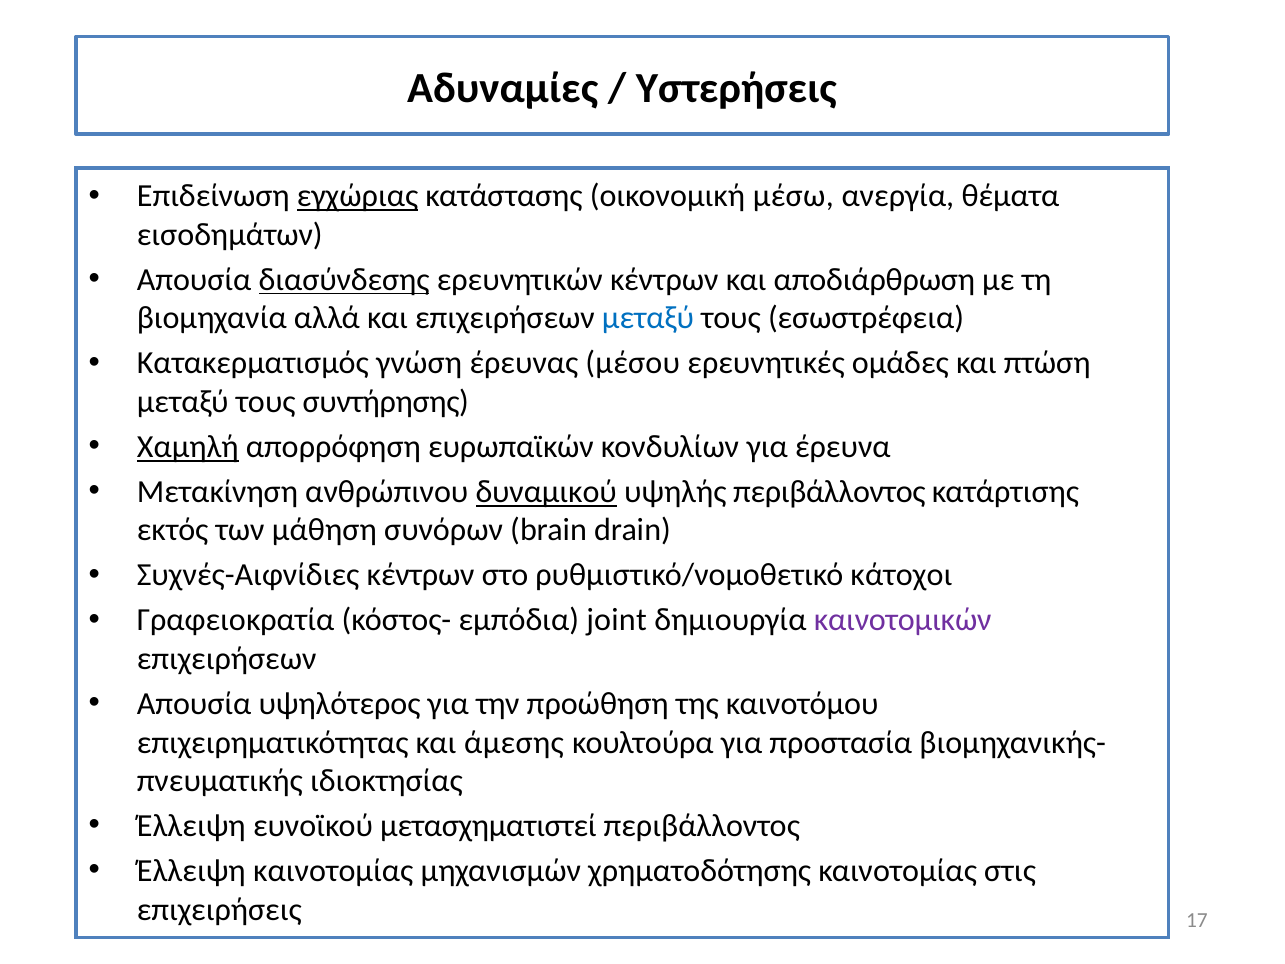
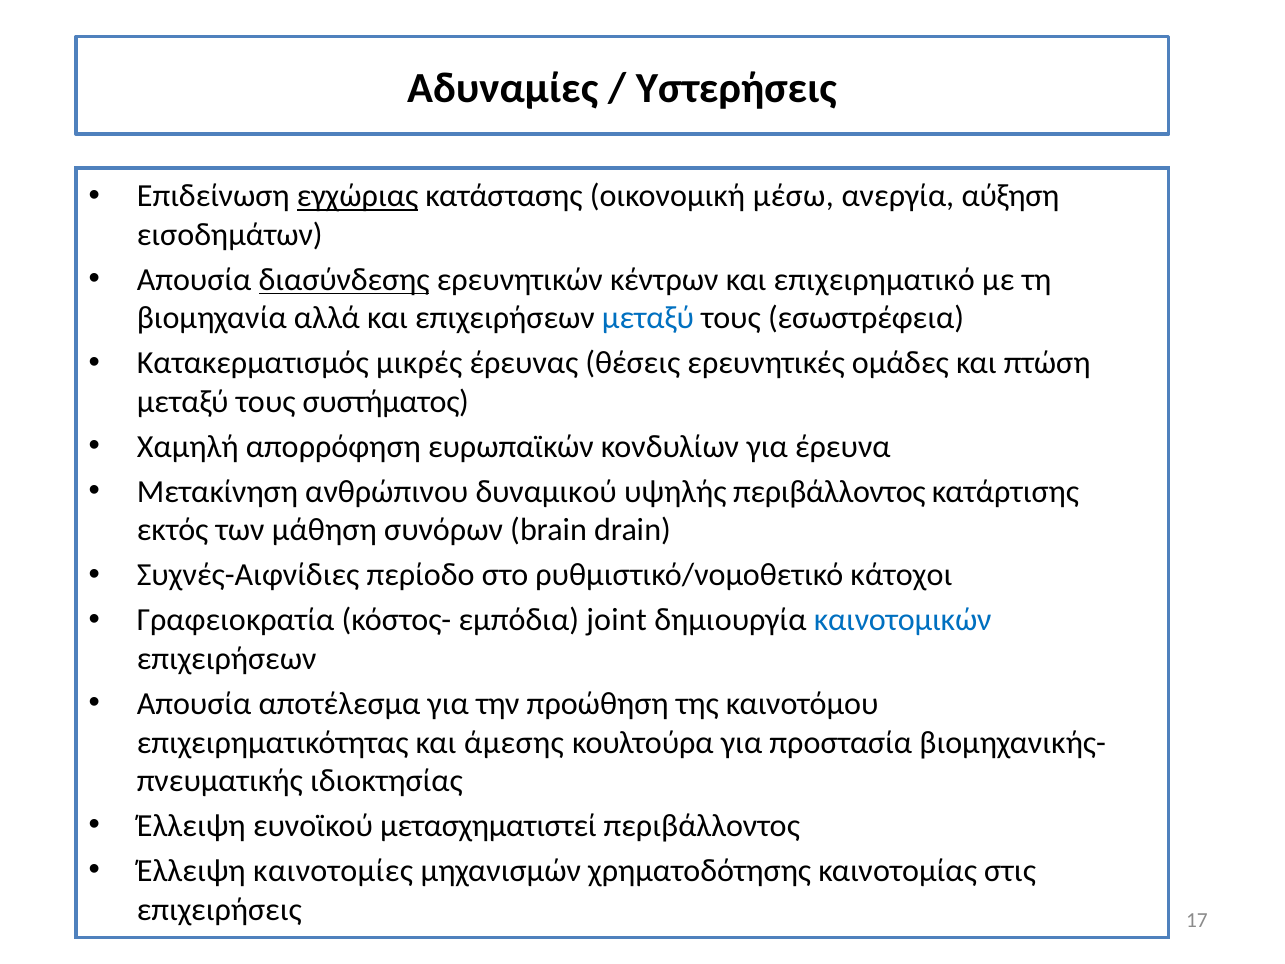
θέματα: θέματα -> αύξηση (1011, 196)
αποδιάρθρωση: αποδιάρθρωση -> επιχειρηματικό (874, 280)
γνώση: γνώση -> μικρές (419, 363)
μέσου: μέσου -> θέσεις (633, 363)
συντήρησης: συντήρησης -> συστήματος (386, 402)
Χαμηλή underline: present -> none (188, 447)
δυναμικού underline: present -> none (546, 492)
Συχνές-Αιφνίδιες κέντρων: κέντρων -> περίοδο (421, 575)
καινοτομικών colour: purple -> blue (903, 620)
υψηλότερος: υψηλότερος -> αποτέλεσμα (340, 704)
Έλλειψη καινοτομίας: καινοτομίας -> καινοτομίες (333, 871)
